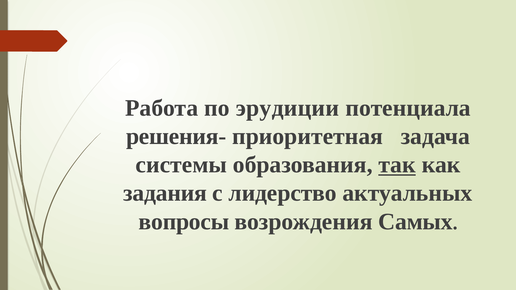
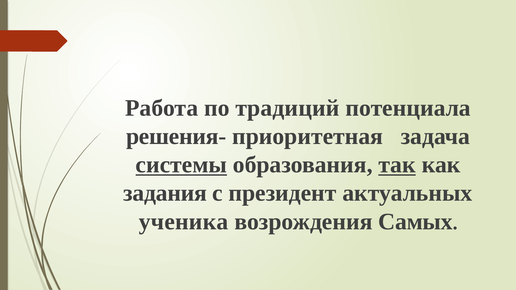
эрудиции: эрудиции -> традиций (287, 108)
системы underline: none -> present (181, 165)
лидерство: лидерство -> президент (283, 193)
вопросы: вопросы -> ученика (184, 222)
